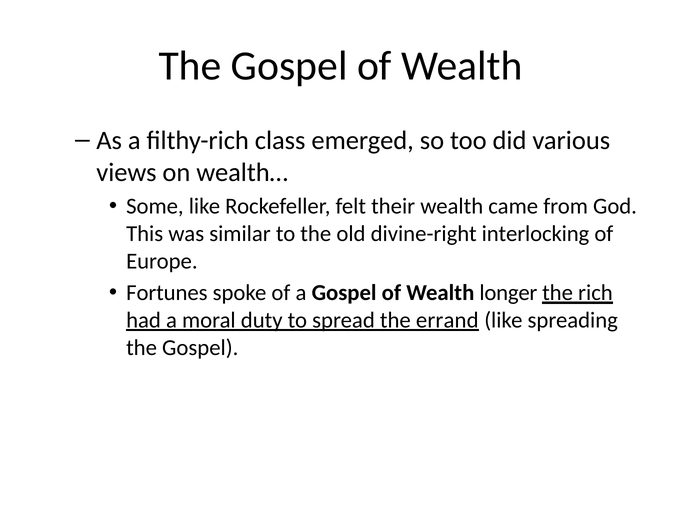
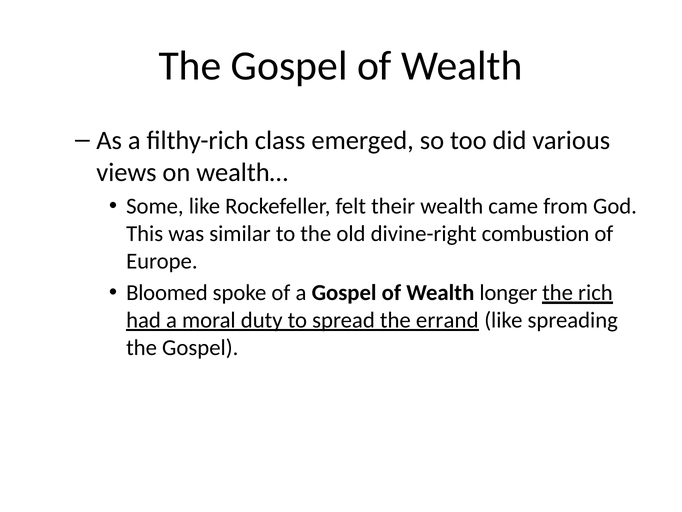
interlocking: interlocking -> combustion (536, 234)
Fortunes: Fortunes -> Bloomed (167, 293)
